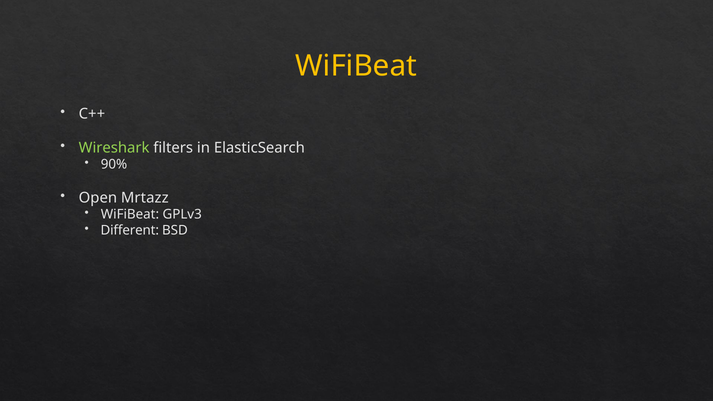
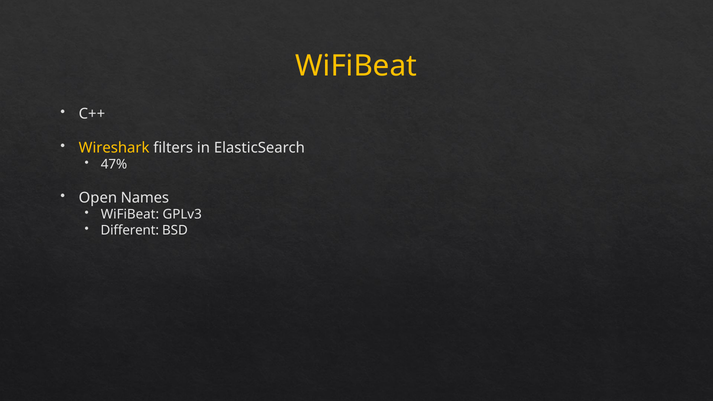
Wireshark colour: light green -> yellow (114, 148)
90%: 90% -> 47% (114, 165)
Mrtazz: Mrtazz -> Names (145, 198)
